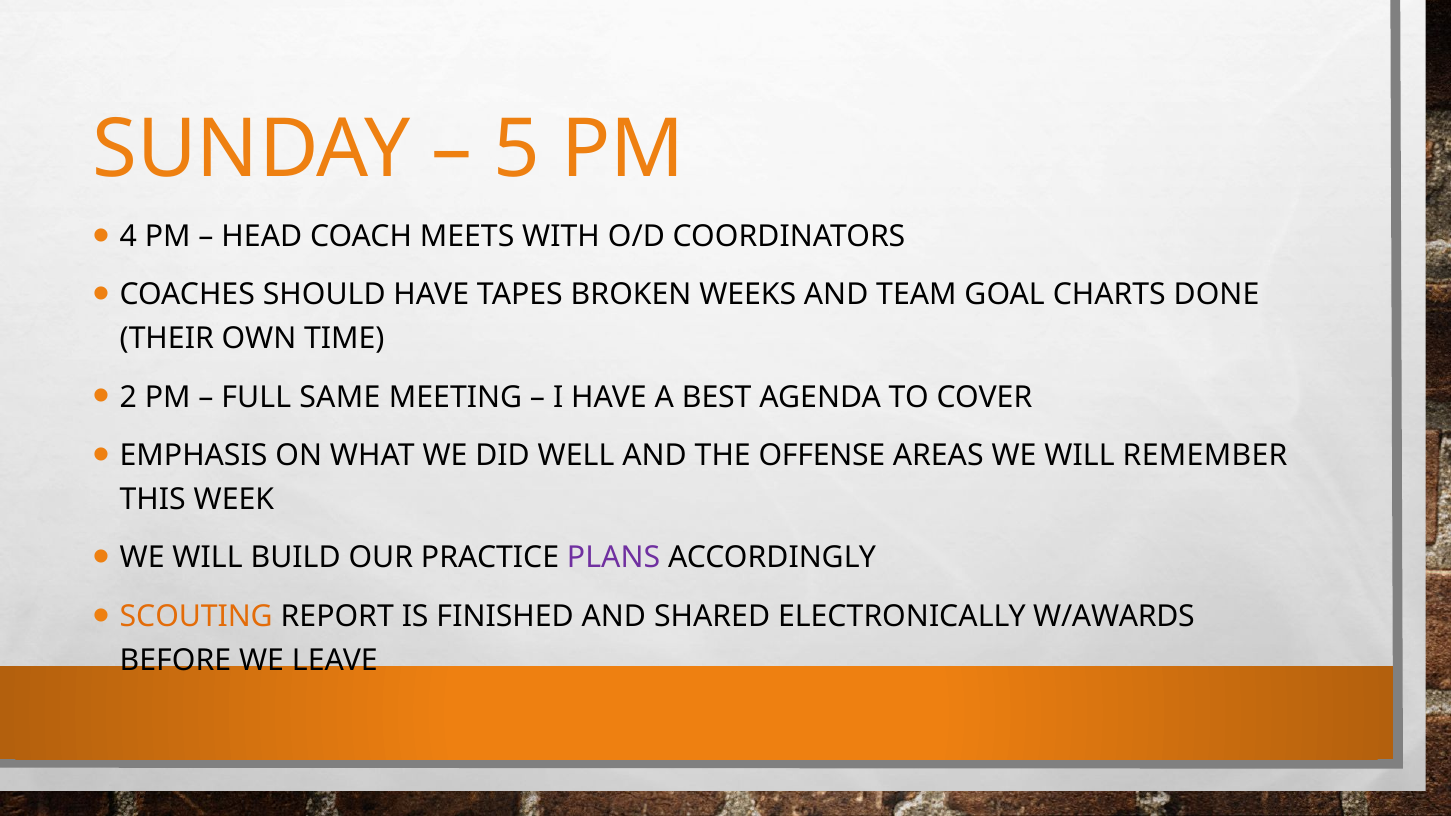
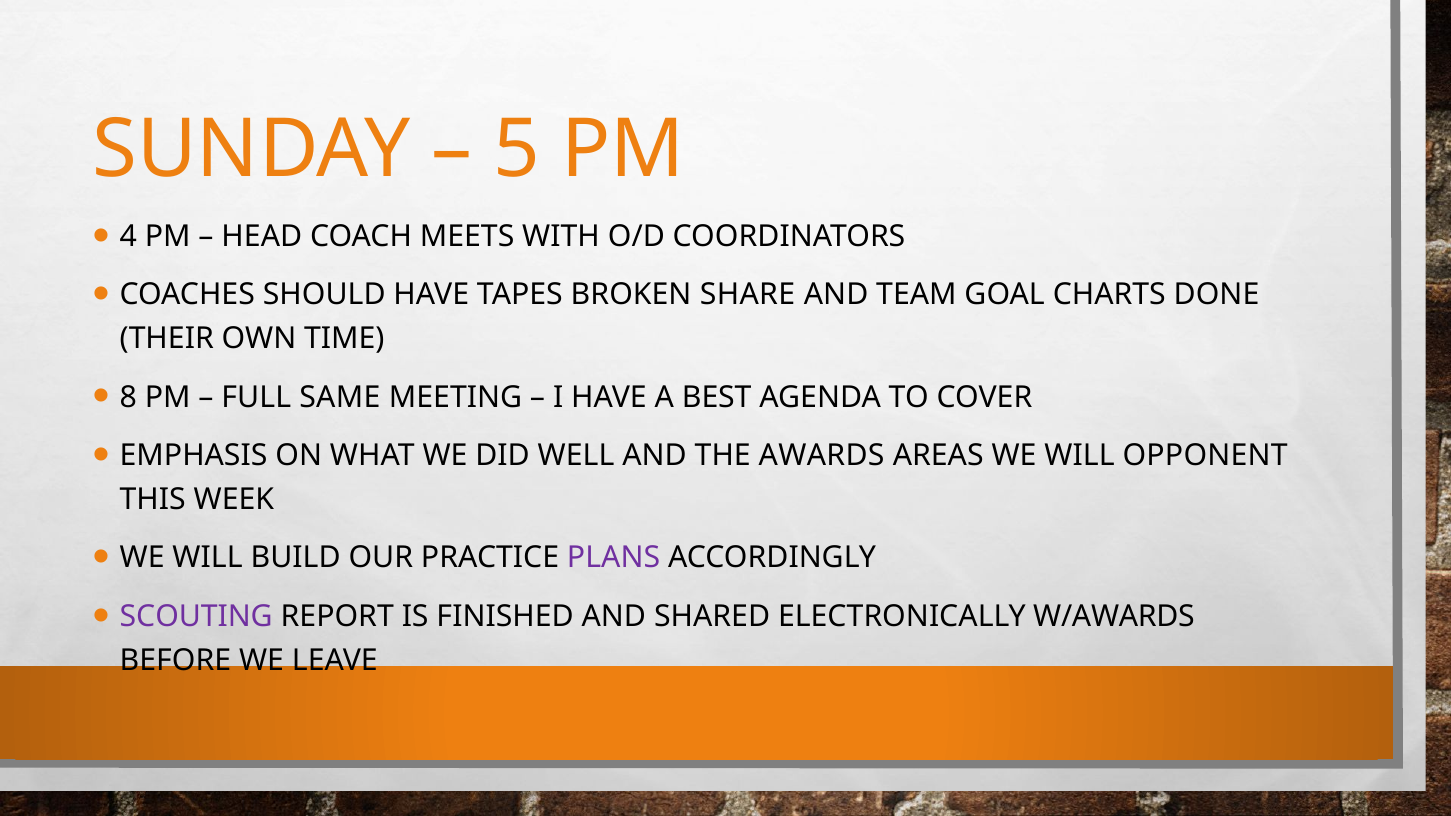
WEEKS: WEEKS -> SHARE (748, 295)
2: 2 -> 8 (128, 397)
OFFENSE: OFFENSE -> AWARDS (822, 456)
REMEMBER: REMEMBER -> OPPONENT (1205, 456)
SCOUTING colour: orange -> purple (196, 617)
